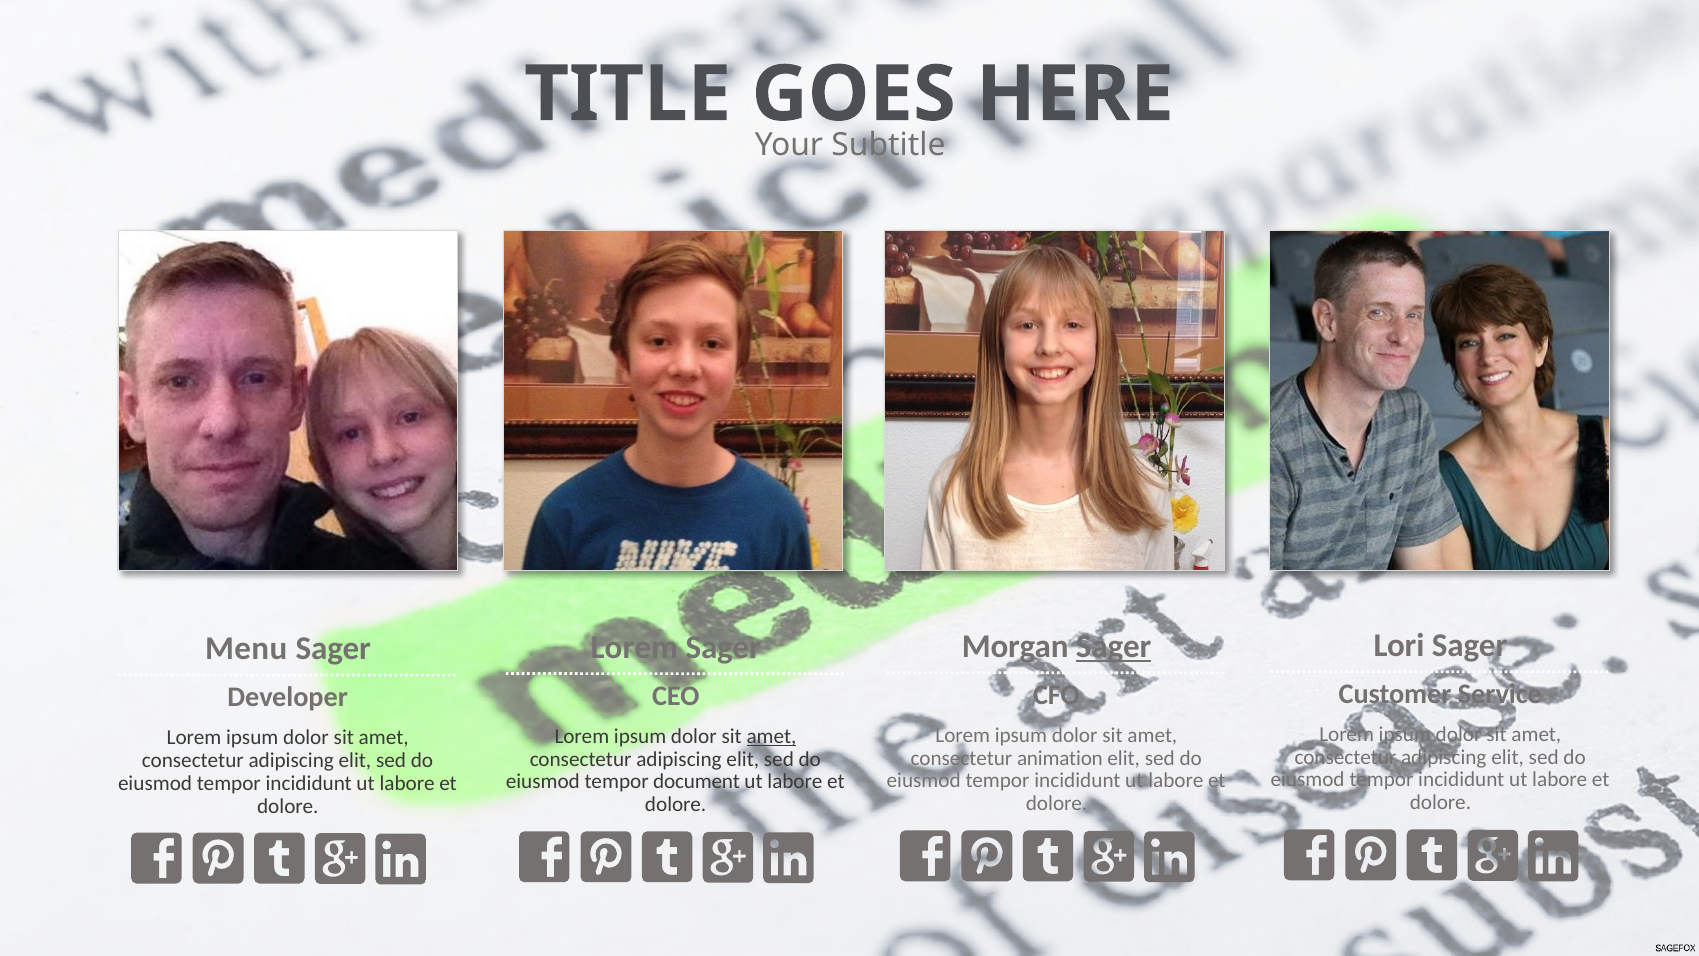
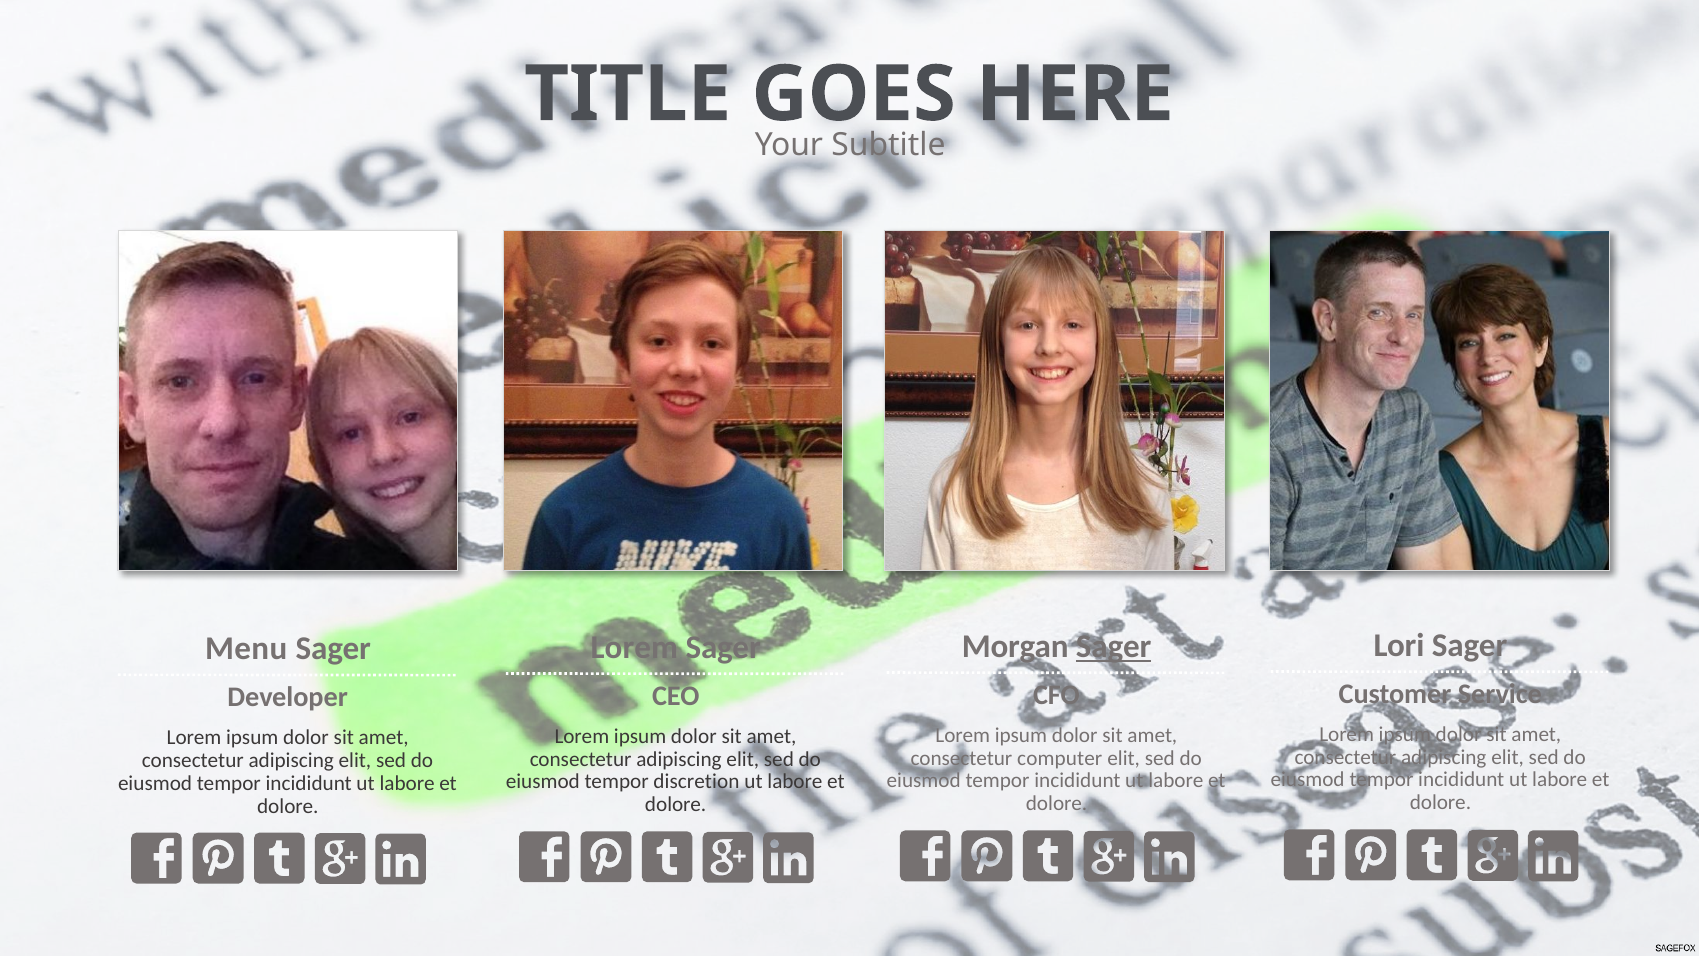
amet underline: present -> none (772, 736)
animation: animation -> computer (1060, 758)
document: document -> discretion (696, 782)
